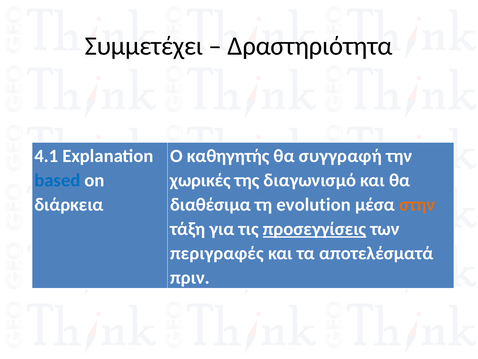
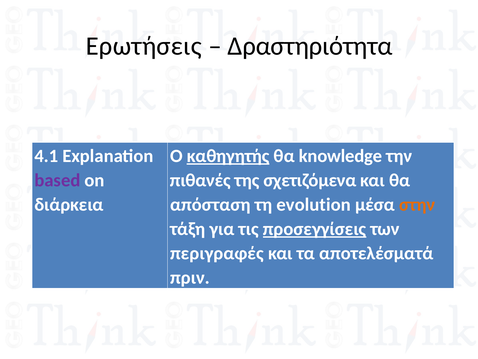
Συμμετέχει: Συμμετέχει -> Ερωτήσεις (144, 46)
καθηγητής underline: none -> present (228, 156)
συγγραφή: συγγραφή -> knowledge (341, 156)
based colour: blue -> purple (57, 180)
χωρικές: χωρικές -> πιθανές (200, 180)
διαγωνισμό: διαγωνισμό -> σχετιζόμενα (310, 180)
διαθέσιμα: διαθέσιμα -> απόσταση (210, 204)
